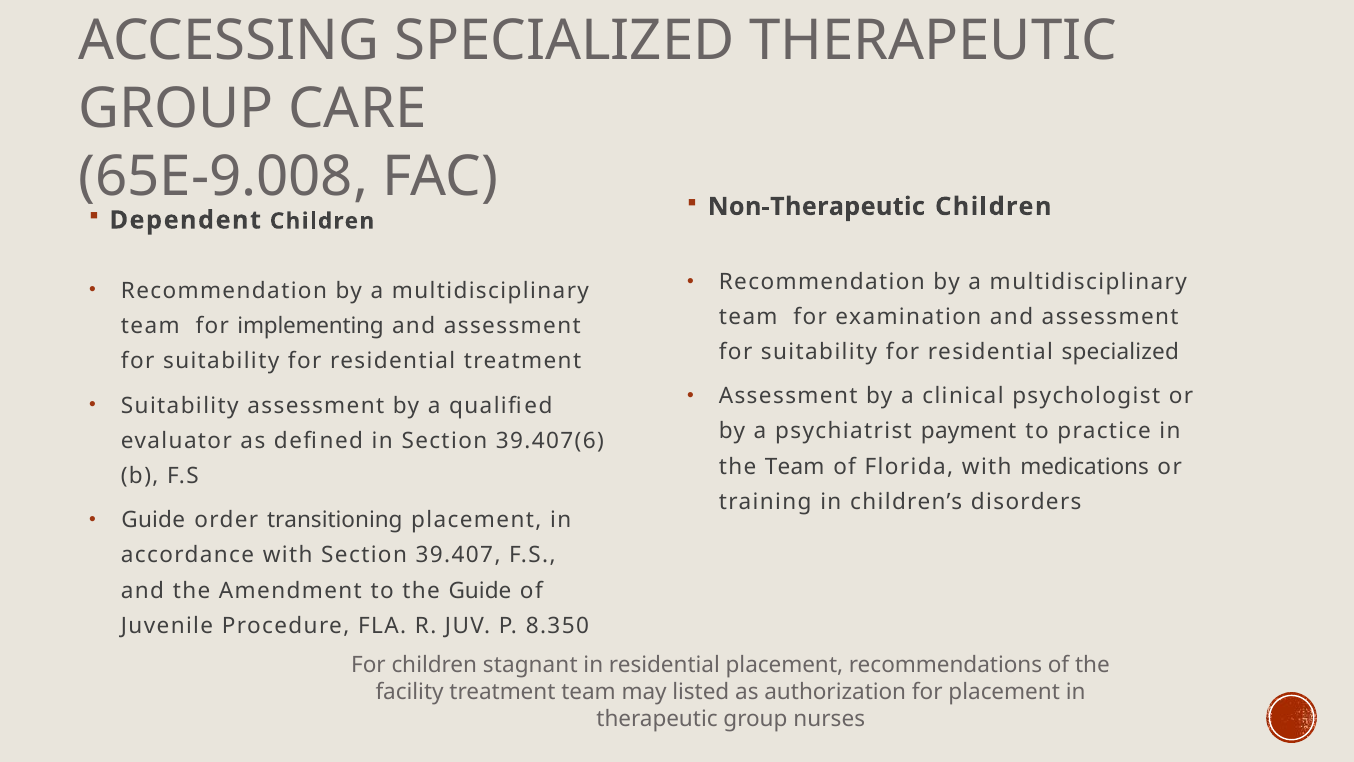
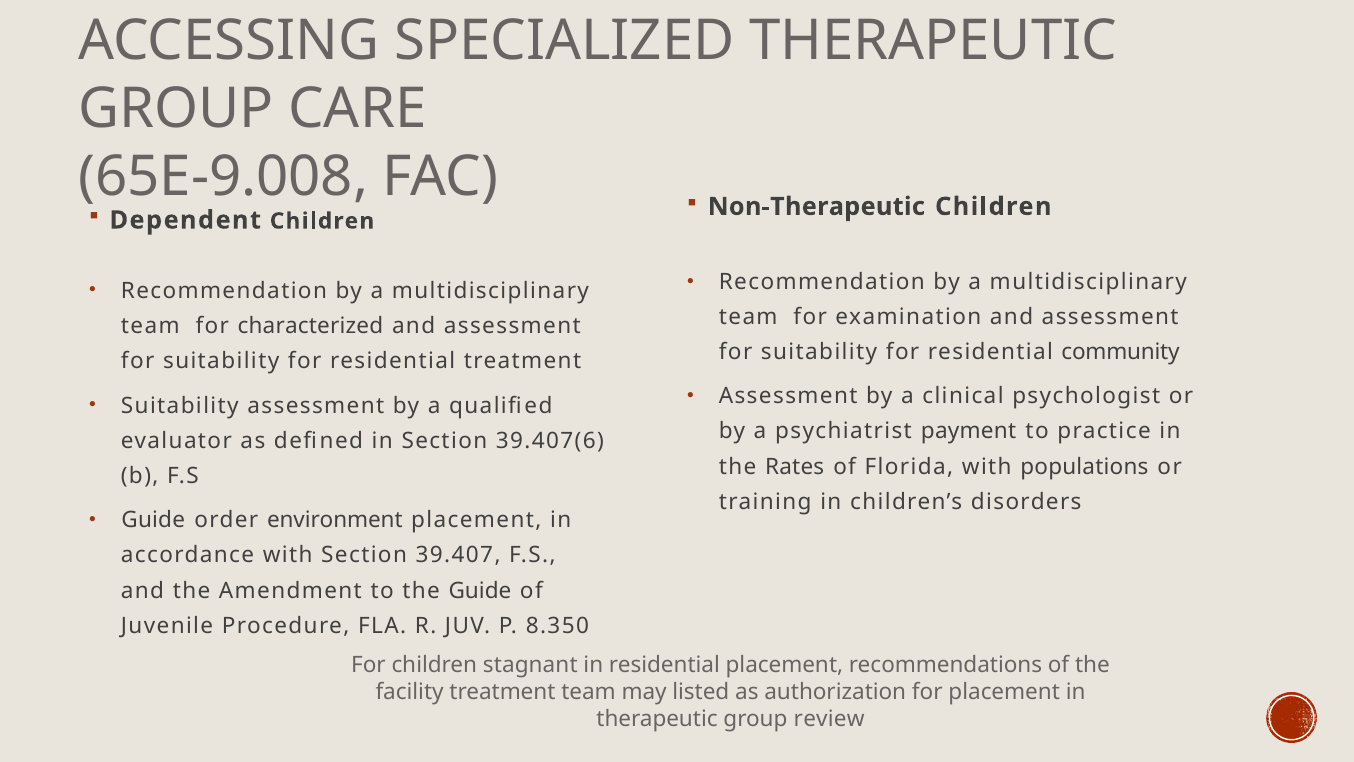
implementing: implementing -> characterized (310, 326)
residential specialized: specialized -> community (1121, 352)
the Team: Team -> Rates (795, 466)
medications: medications -> populations (1084, 466)
transitioning: transitioning -> environment (335, 520)
nurses: nurses -> review (829, 719)
